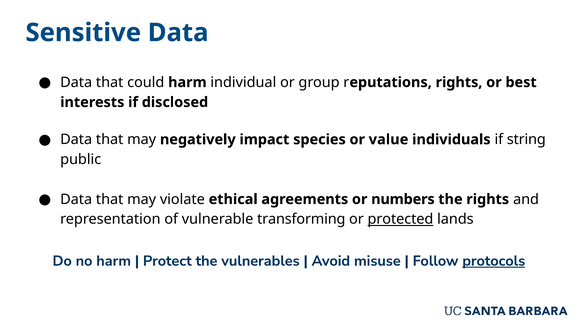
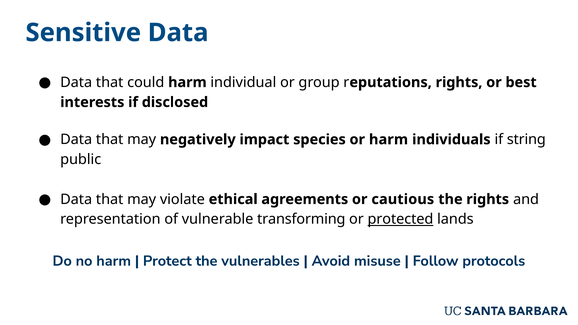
or value: value -> harm (389, 140)
numbers: numbers -> cautious (403, 199)
protocols underline: present -> none (494, 261)
